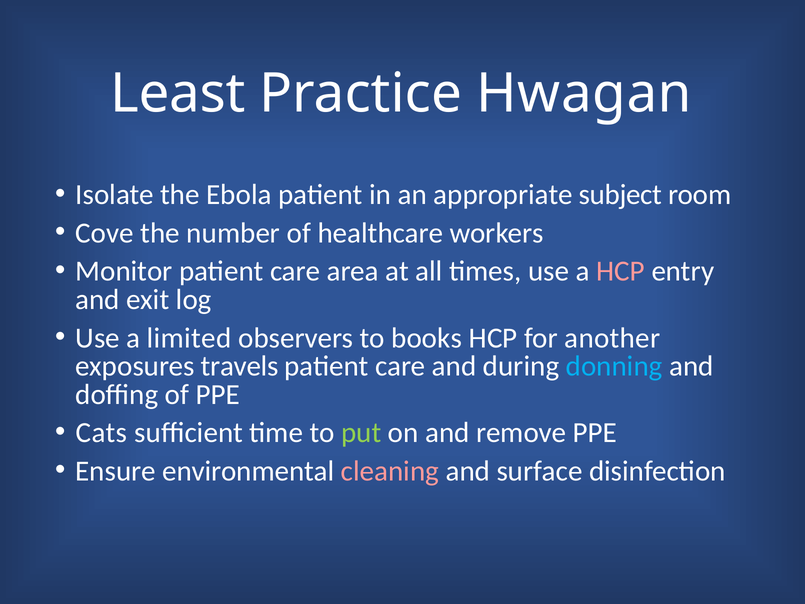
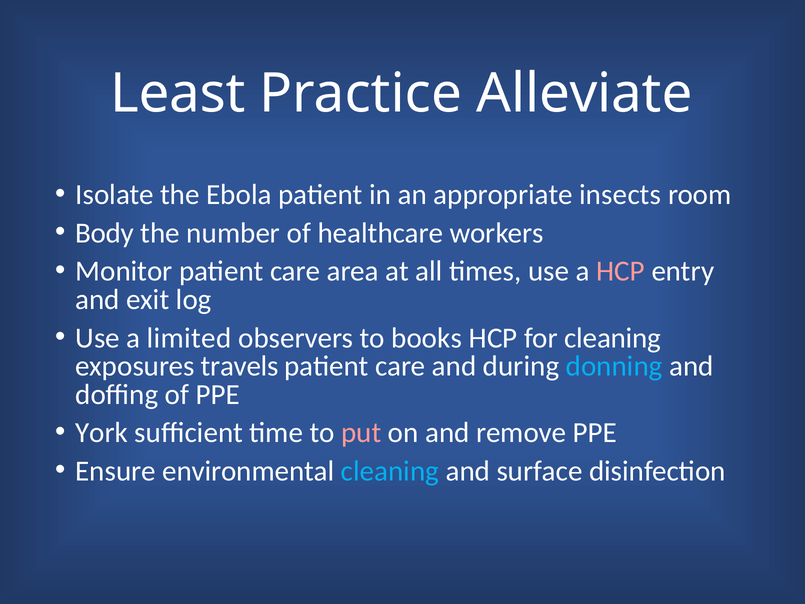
Hwagan: Hwagan -> Alleviate (584, 94)
subject: subject -> insects (620, 195)
Cove: Cove -> Body (105, 233)
for another: another -> cleaning (613, 338)
Cats: Cats -> York (102, 433)
put colour: light green -> pink (361, 433)
cleaning colour: pink -> light blue (390, 471)
